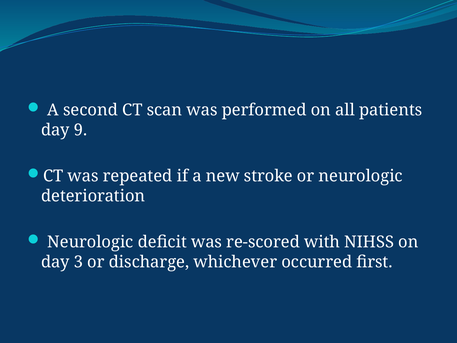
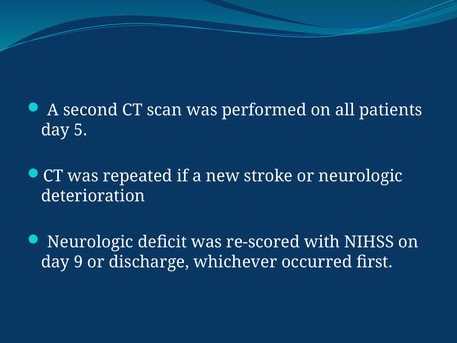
9: 9 -> 5 (80, 130)
3: 3 -> 9 (78, 262)
